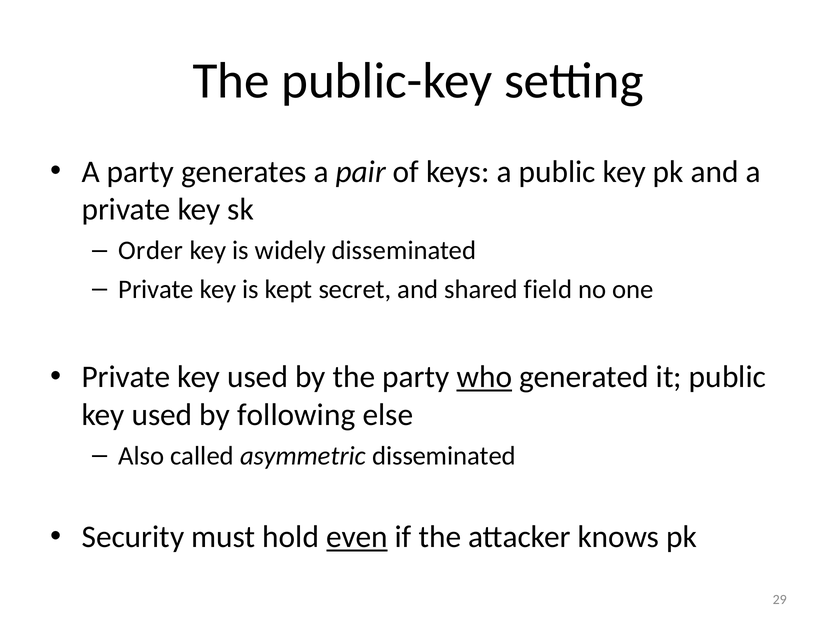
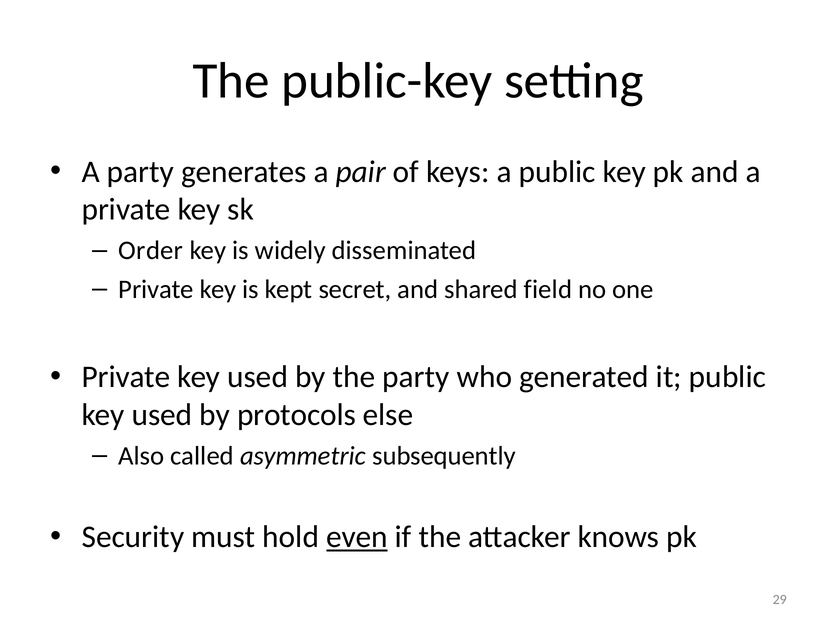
who underline: present -> none (484, 377)
following: following -> protocols (296, 415)
asymmetric disseminated: disseminated -> subsequently (444, 456)
